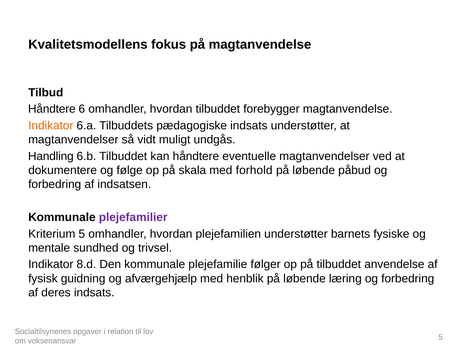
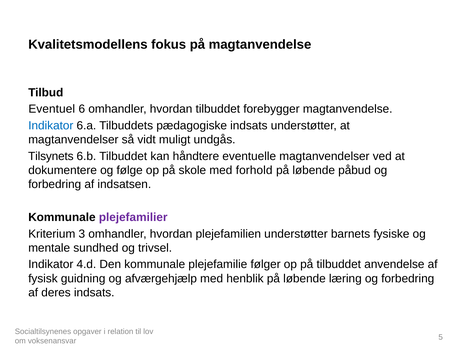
Håndtere: Håndtere -> Eventuel (52, 109)
Indikator colour: orange -> blue (51, 126)
Handling: Handling -> Tilsynets (51, 156)
skala: skala -> skole (192, 170)
Kriterium 5: 5 -> 3 (82, 234)
8.d: 8.d -> 4.d (86, 265)
